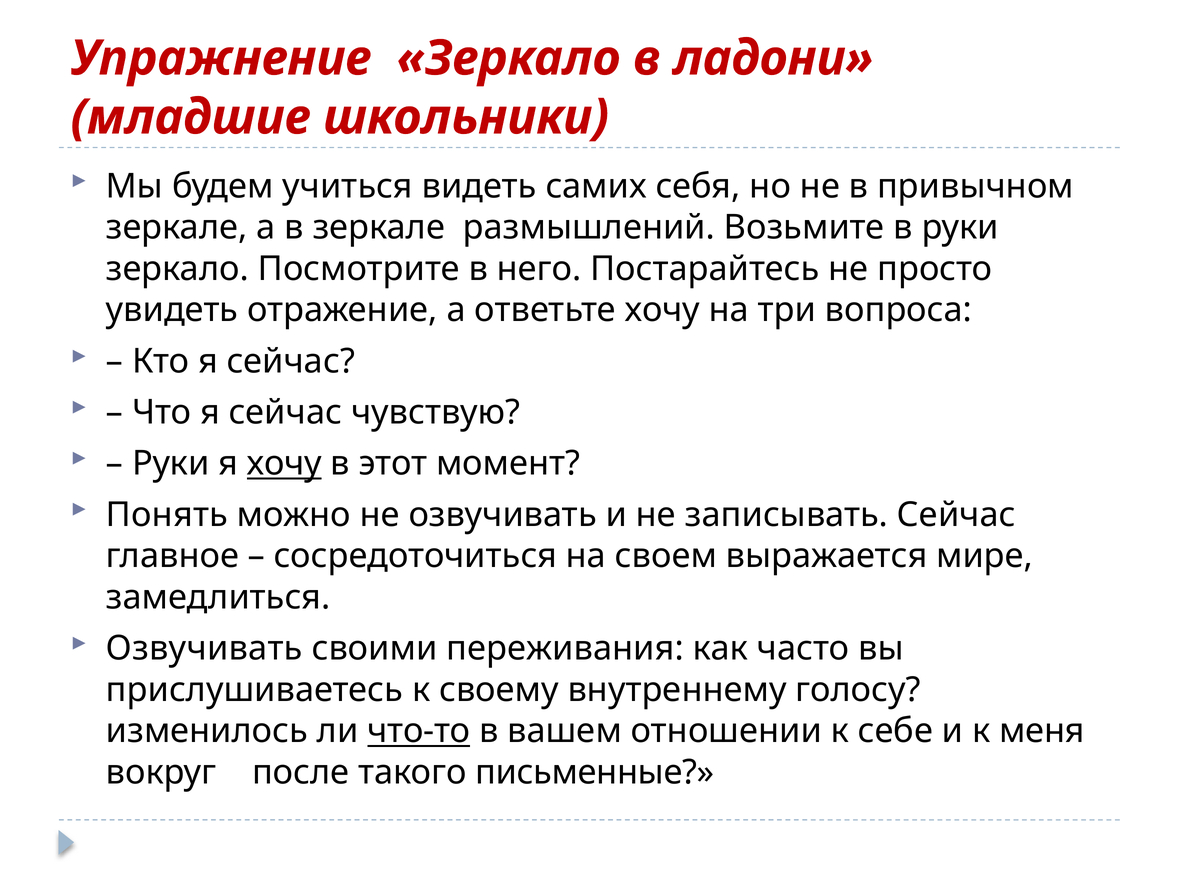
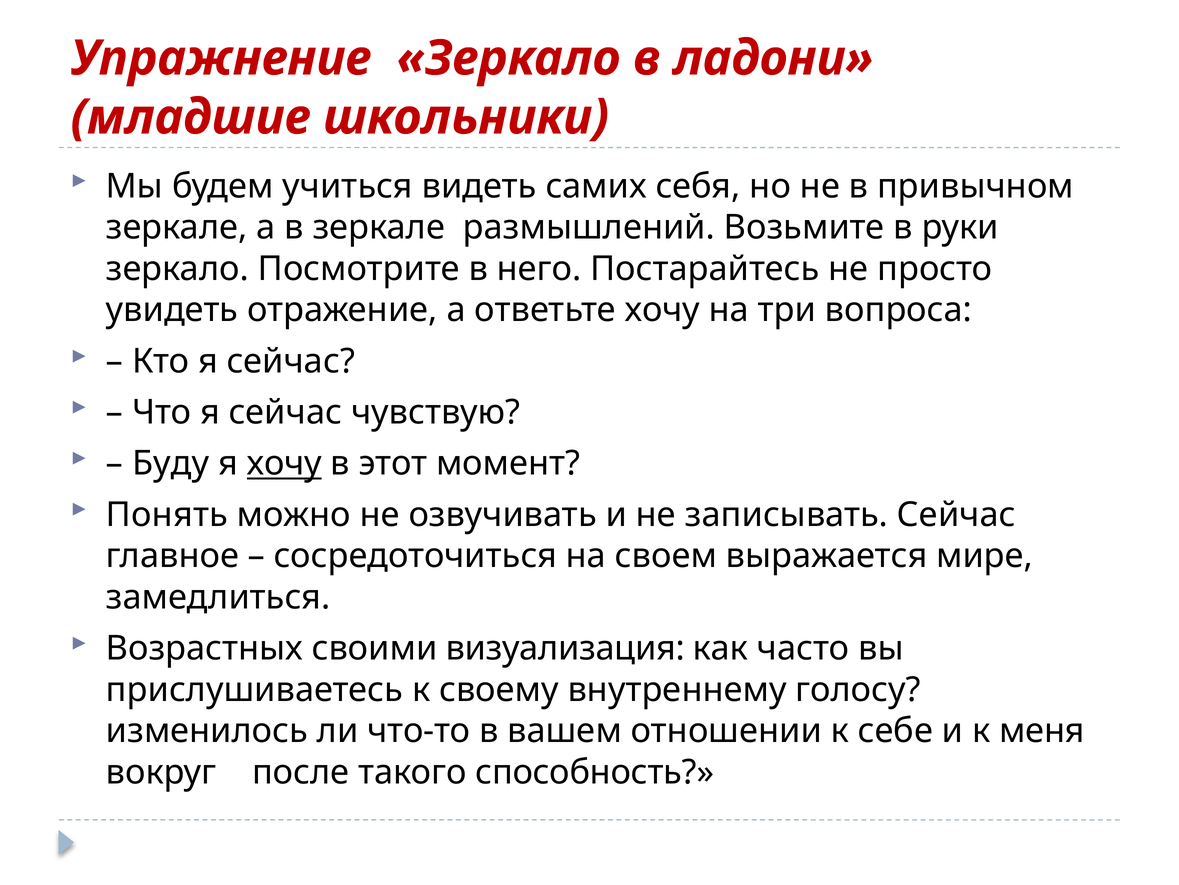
Руки: Руки -> Буду (171, 463)
Озвучивать: Озвучивать -> Возрастных (204, 648)
переживания: переживания -> визуализация (565, 648)
что-то underline: present -> none (419, 730)
письменные: письменные -> способность (595, 772)
